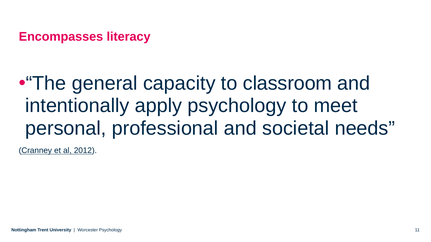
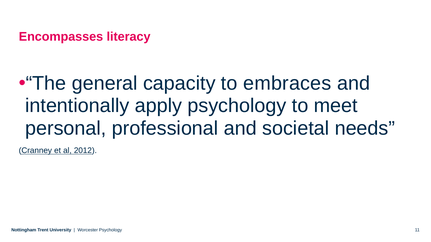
classroom: classroom -> embraces (287, 83)
